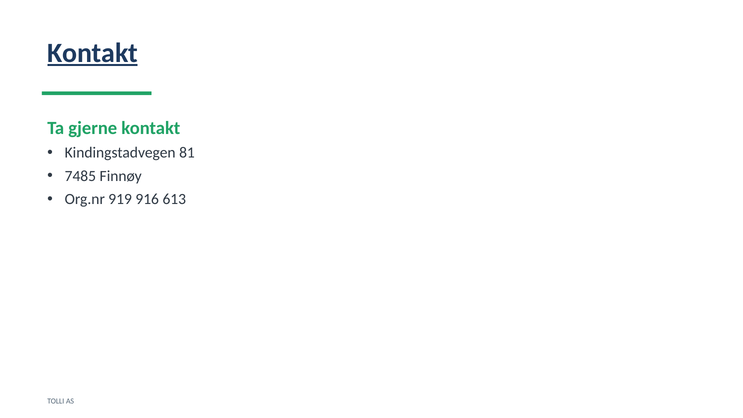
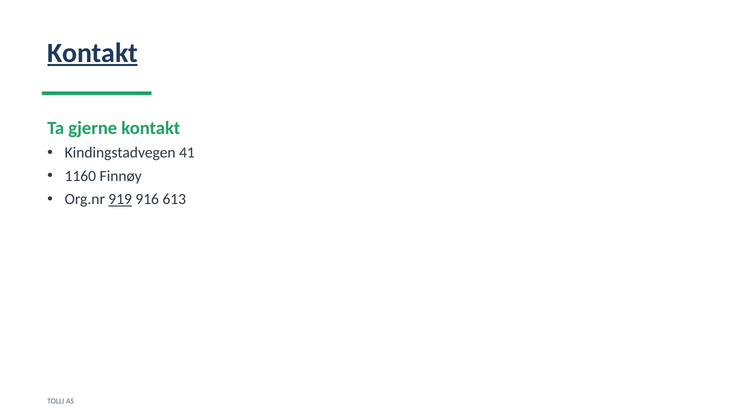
81: 81 -> 41 (187, 153)
7485: 7485 -> 1160 (80, 176)
919 underline: none -> present (120, 199)
